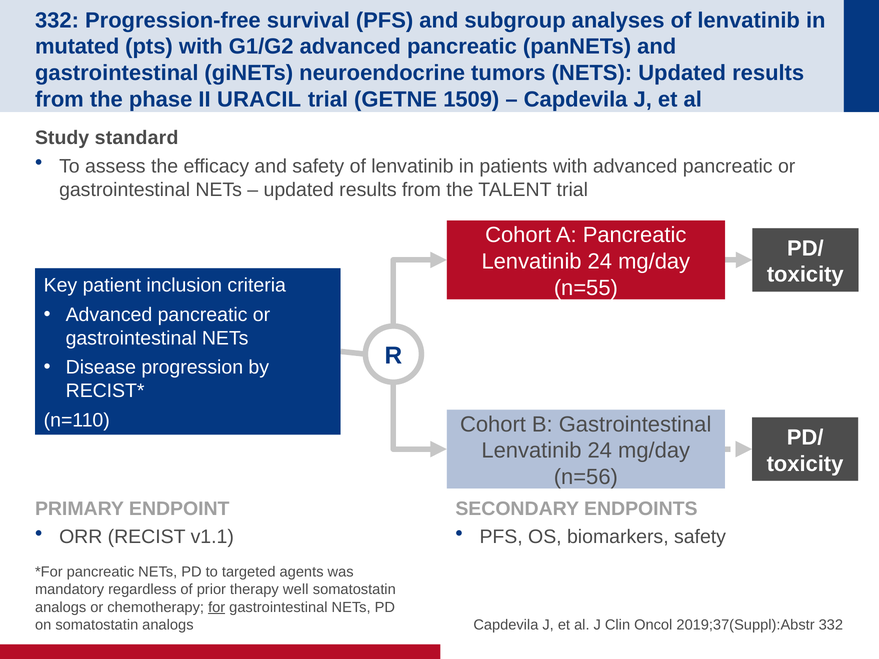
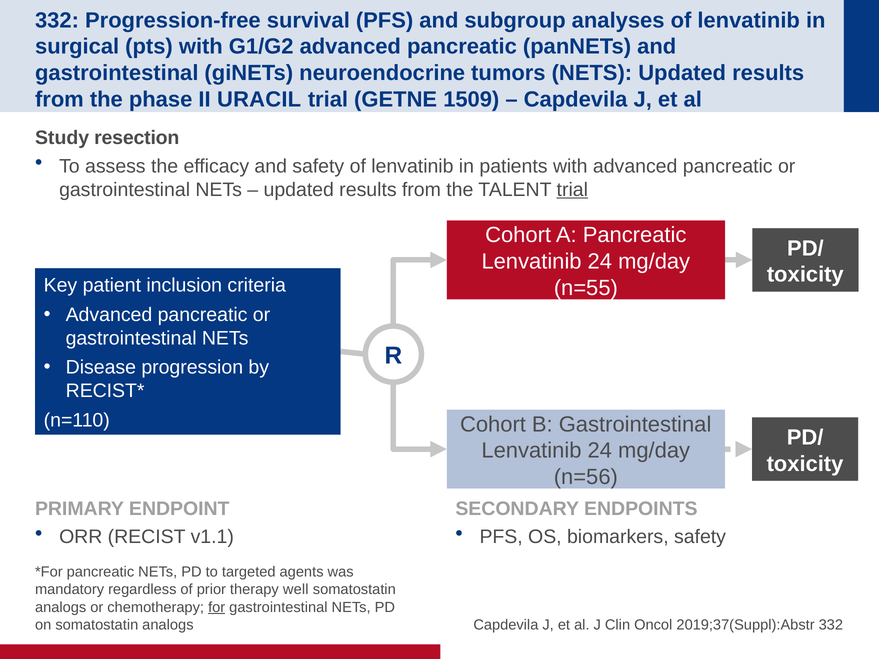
mutated: mutated -> surgical (77, 47)
standard: standard -> resection (137, 138)
trial underline: none -> present (572, 190)
